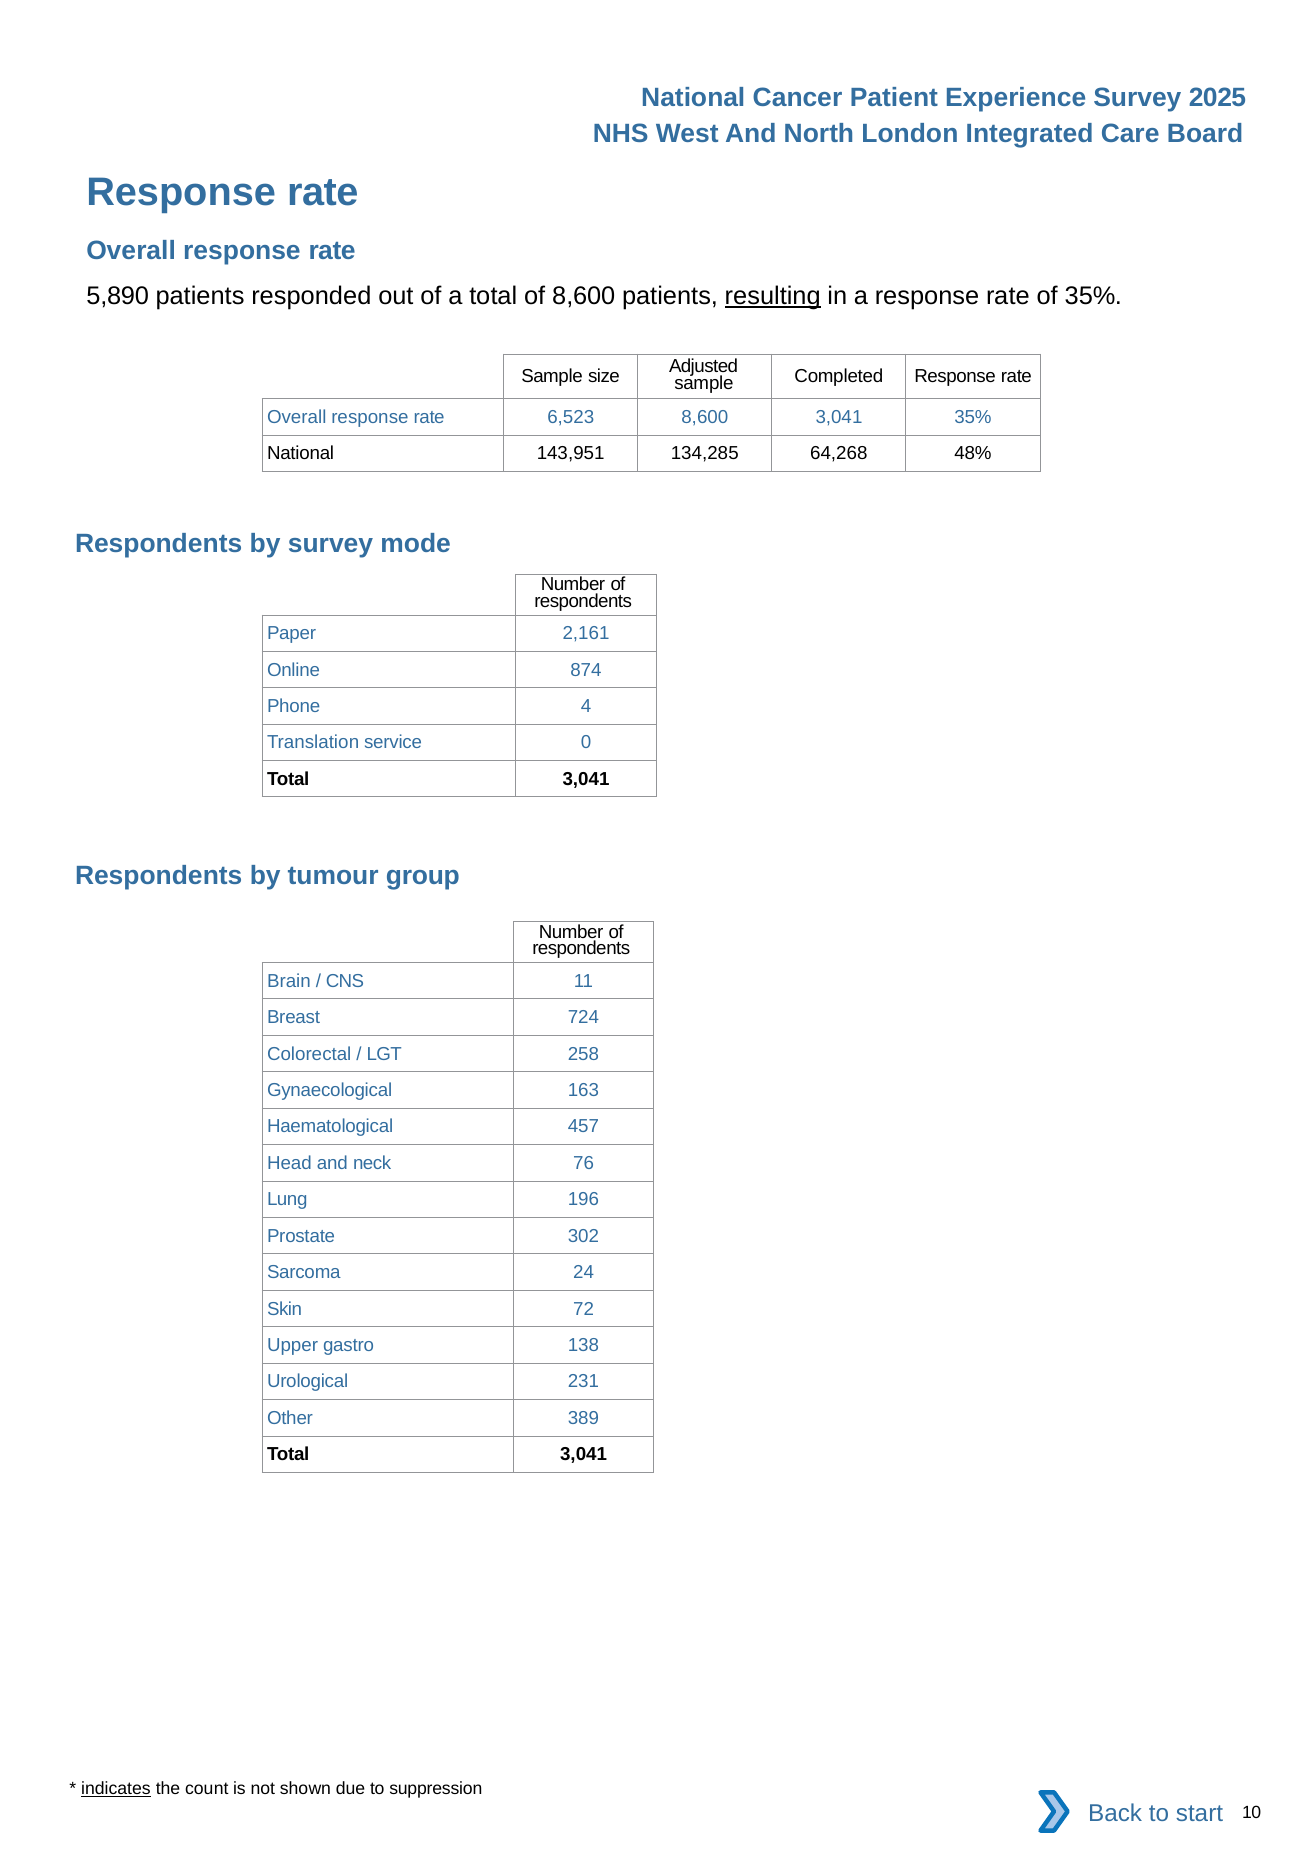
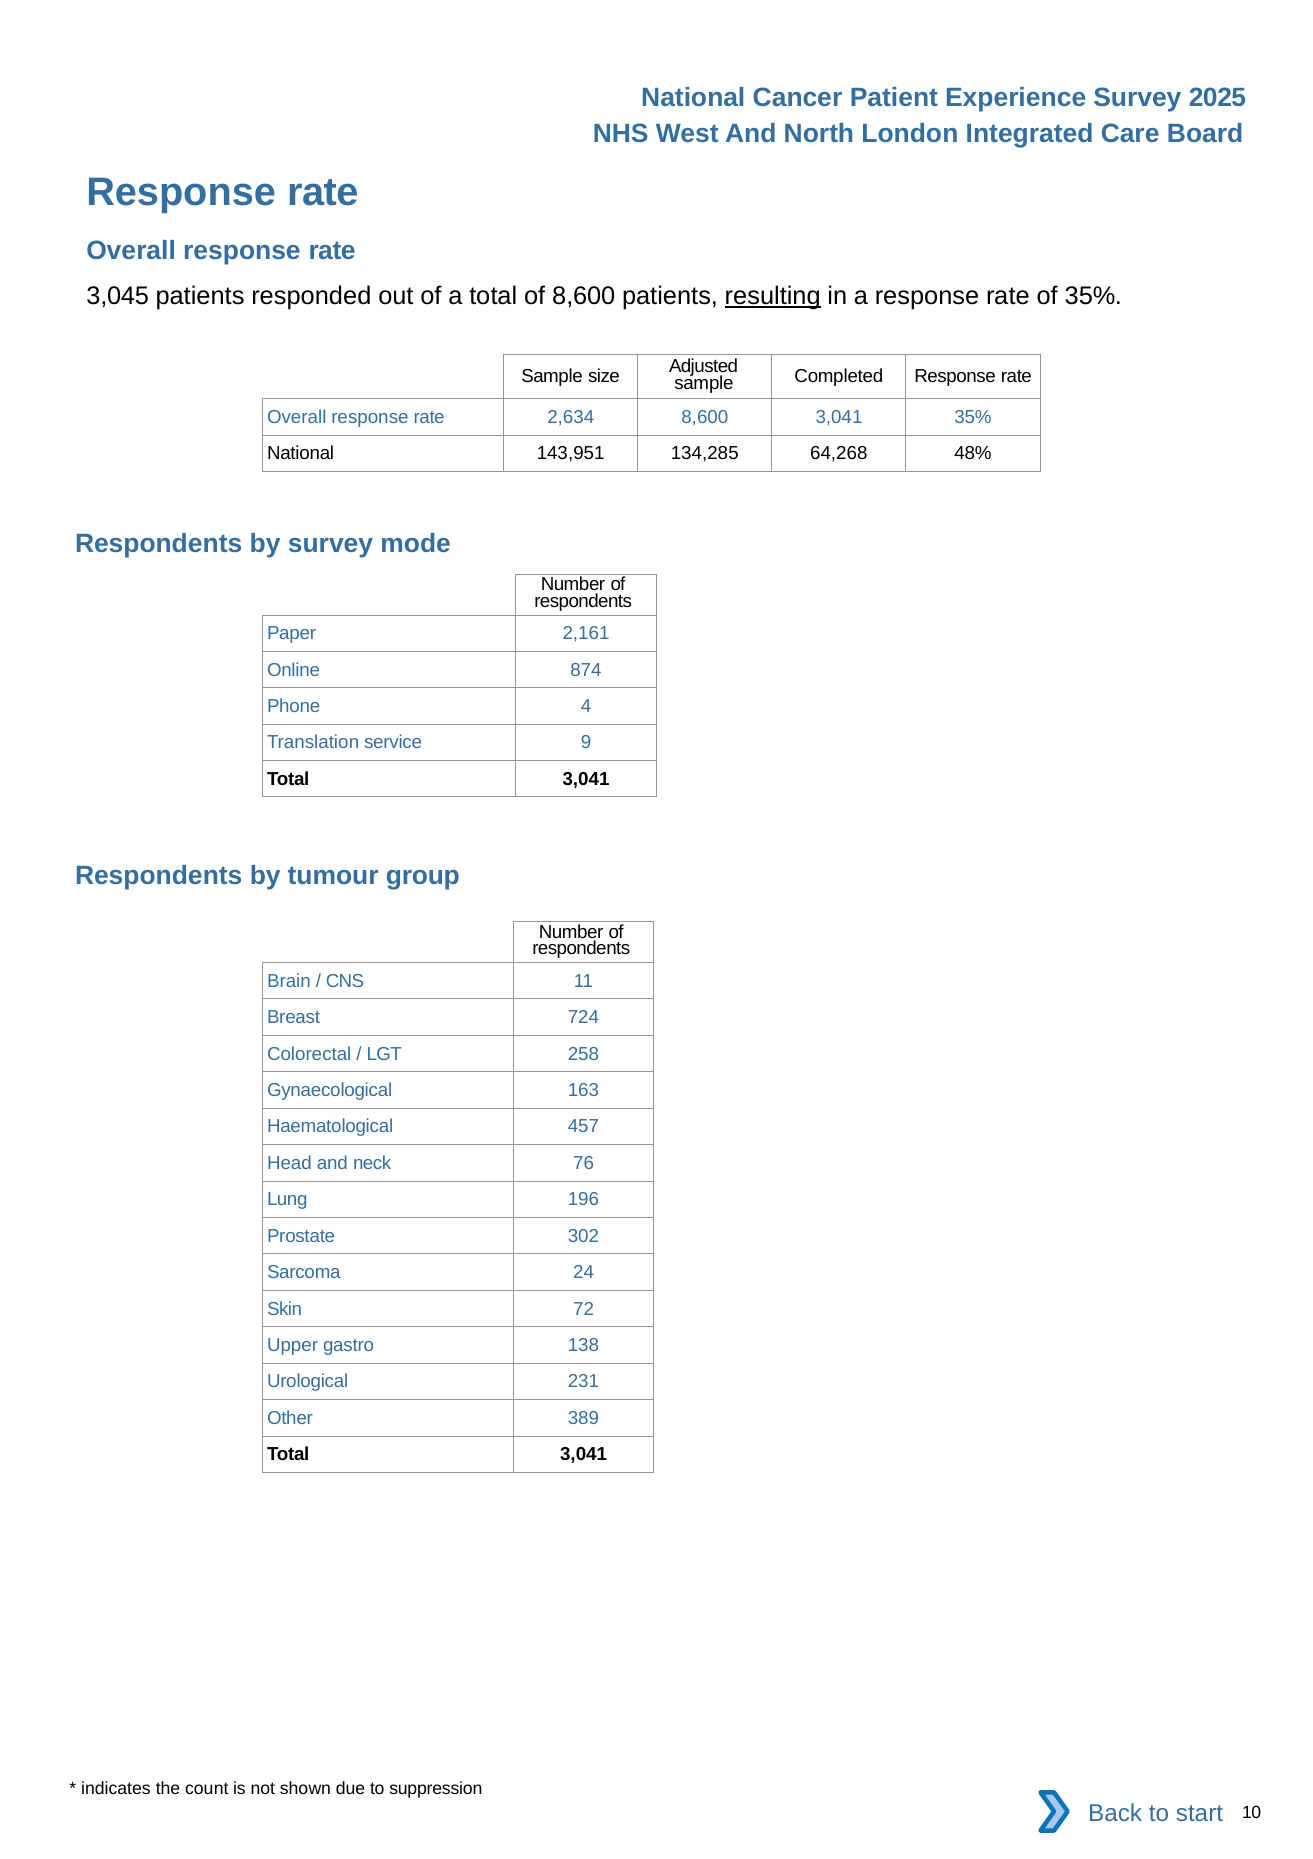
5,890: 5,890 -> 3,045 (118, 296)
6,523: 6,523 -> 2,634 (571, 417)
0: 0 -> 9 (586, 742)
indicates underline: present -> none (116, 1788)
